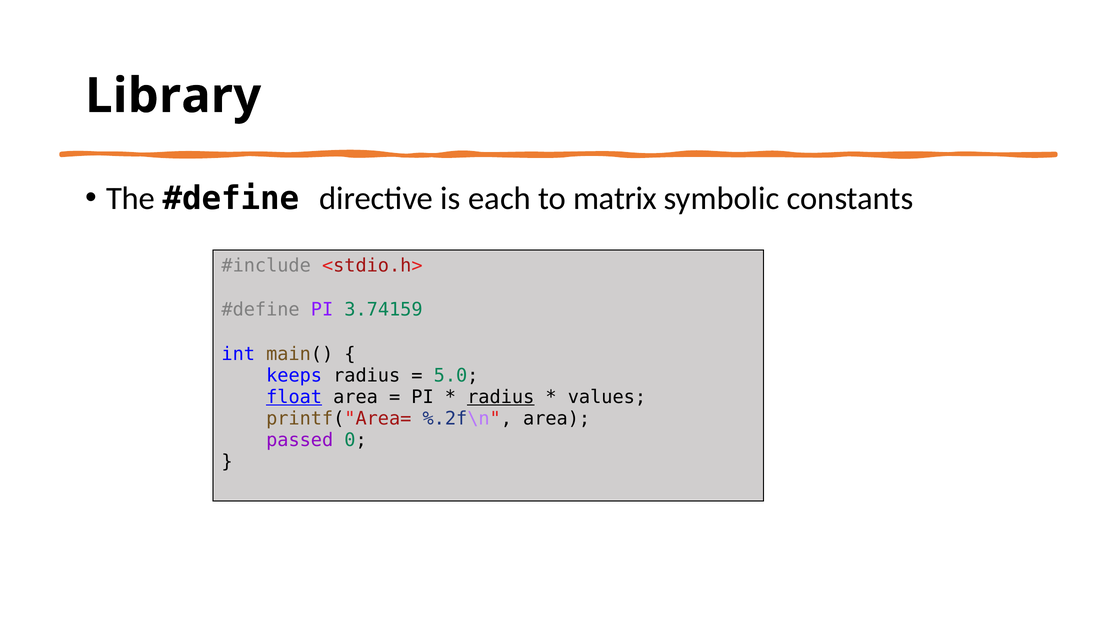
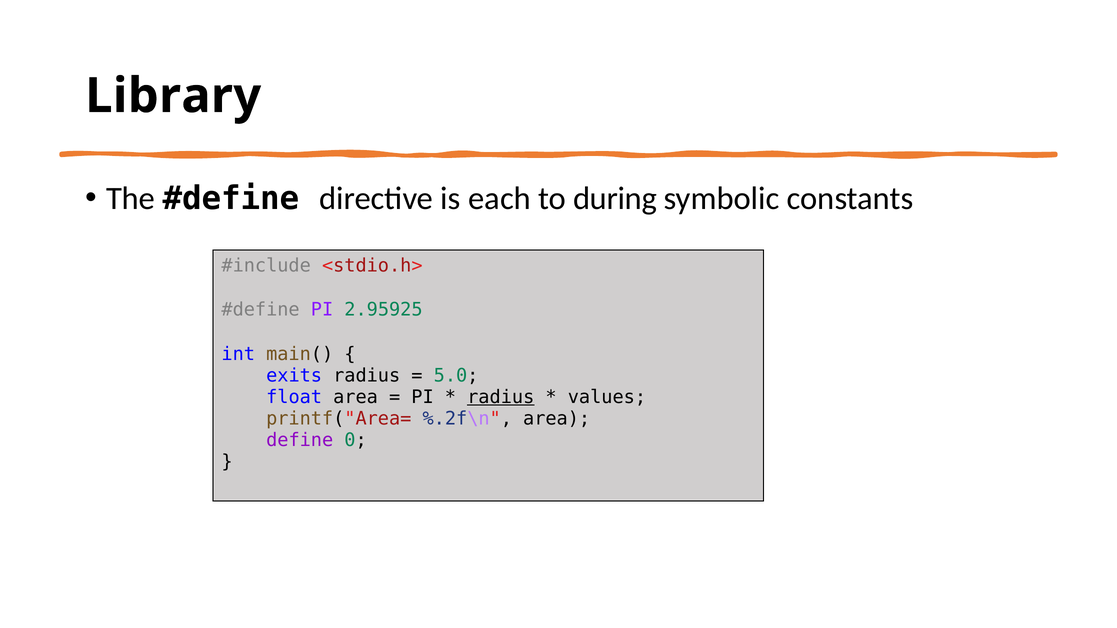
matrix: matrix -> during (615, 199)
3.74159: 3.74159 -> 2.95925 (383, 310)
keeps: keeps -> exits (294, 376)
float underline: present -> none (294, 397)
passed: passed -> define (300, 440)
